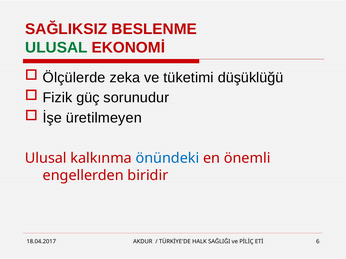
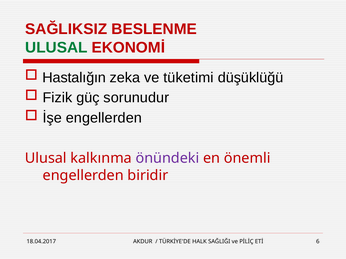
Ölçülerde: Ölçülerde -> Hastalığın (74, 78)
İşe üretilmeyen: üretilmeyen -> engellerden (104, 118)
önündeki colour: blue -> purple (167, 158)
